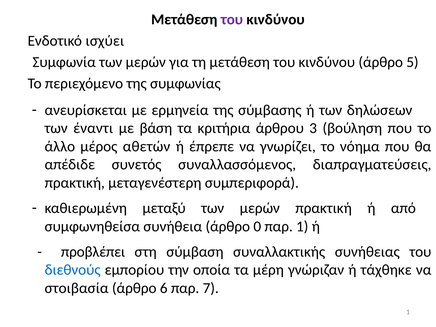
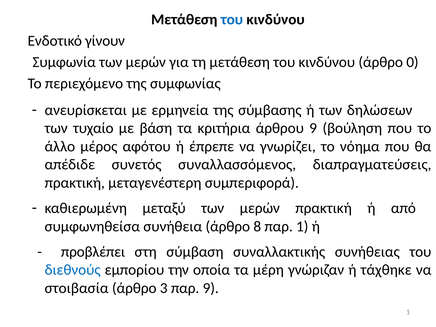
του colour: purple -> blue (232, 20)
ισχύει: ισχύει -> γίνουν (105, 41)
5: 5 -> 0 (412, 62)
έναντι: έναντι -> τυχαίο (93, 128)
άρθρου 3: 3 -> 9 (313, 128)
αθετών: αθετών -> αφότου (147, 146)
0: 0 -> 8 (257, 226)
6: 6 -> 3 (164, 288)
παρ 7: 7 -> 9 (211, 288)
